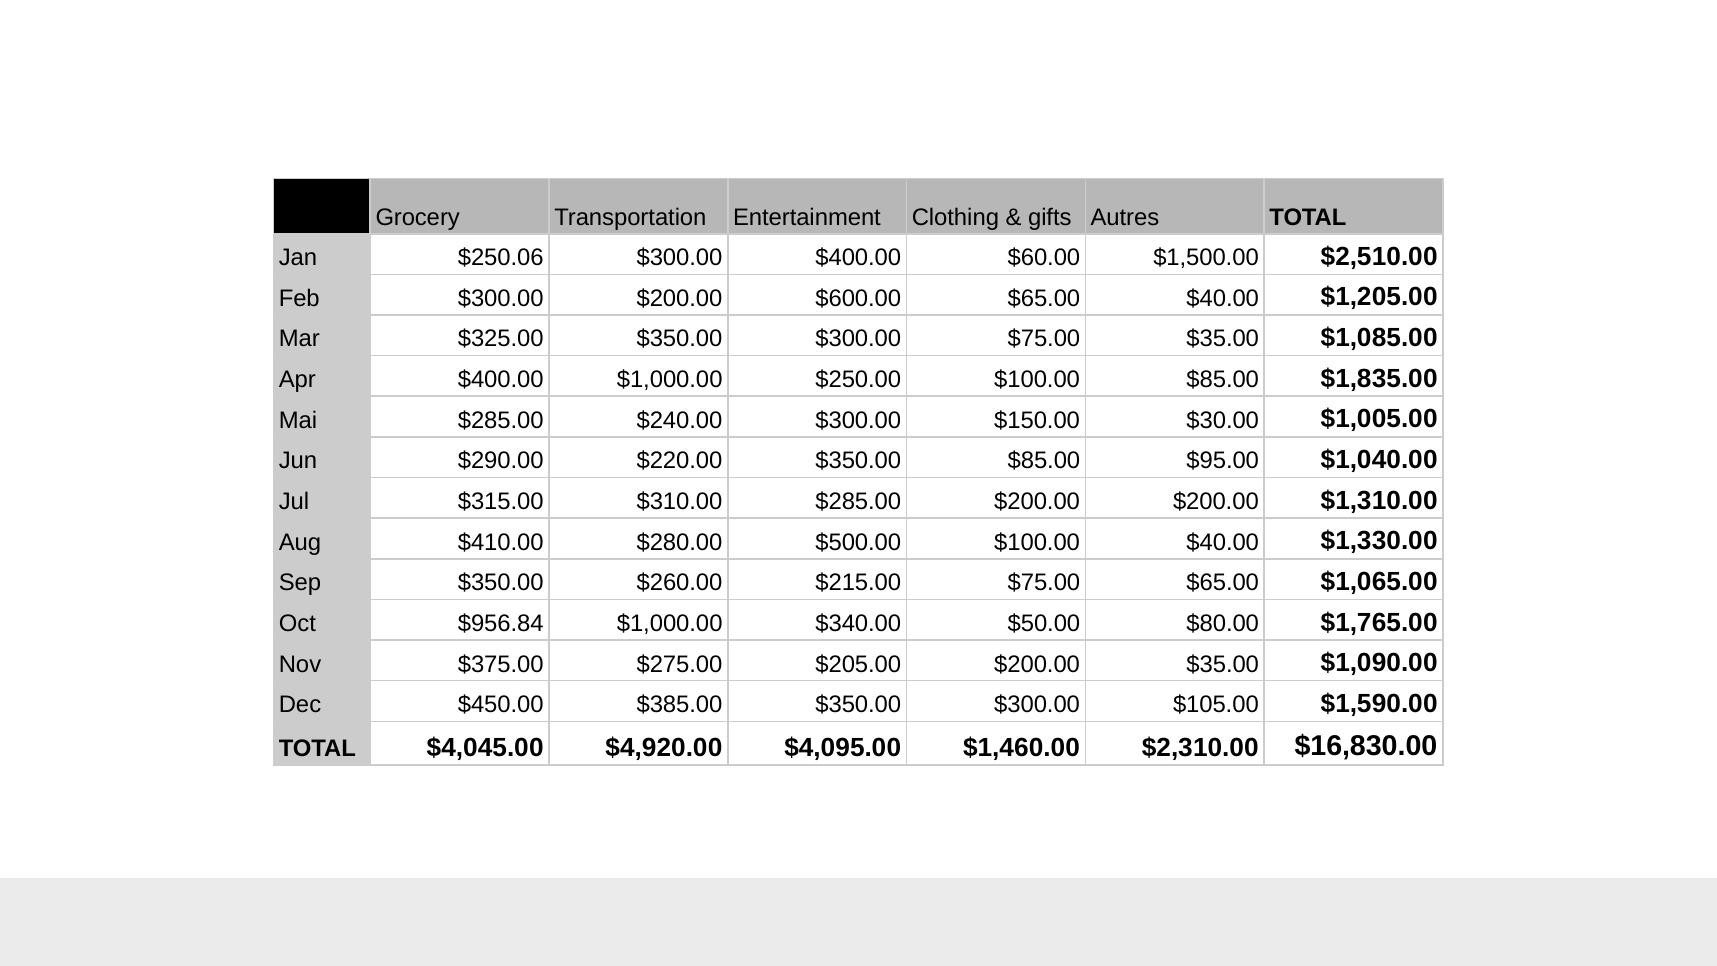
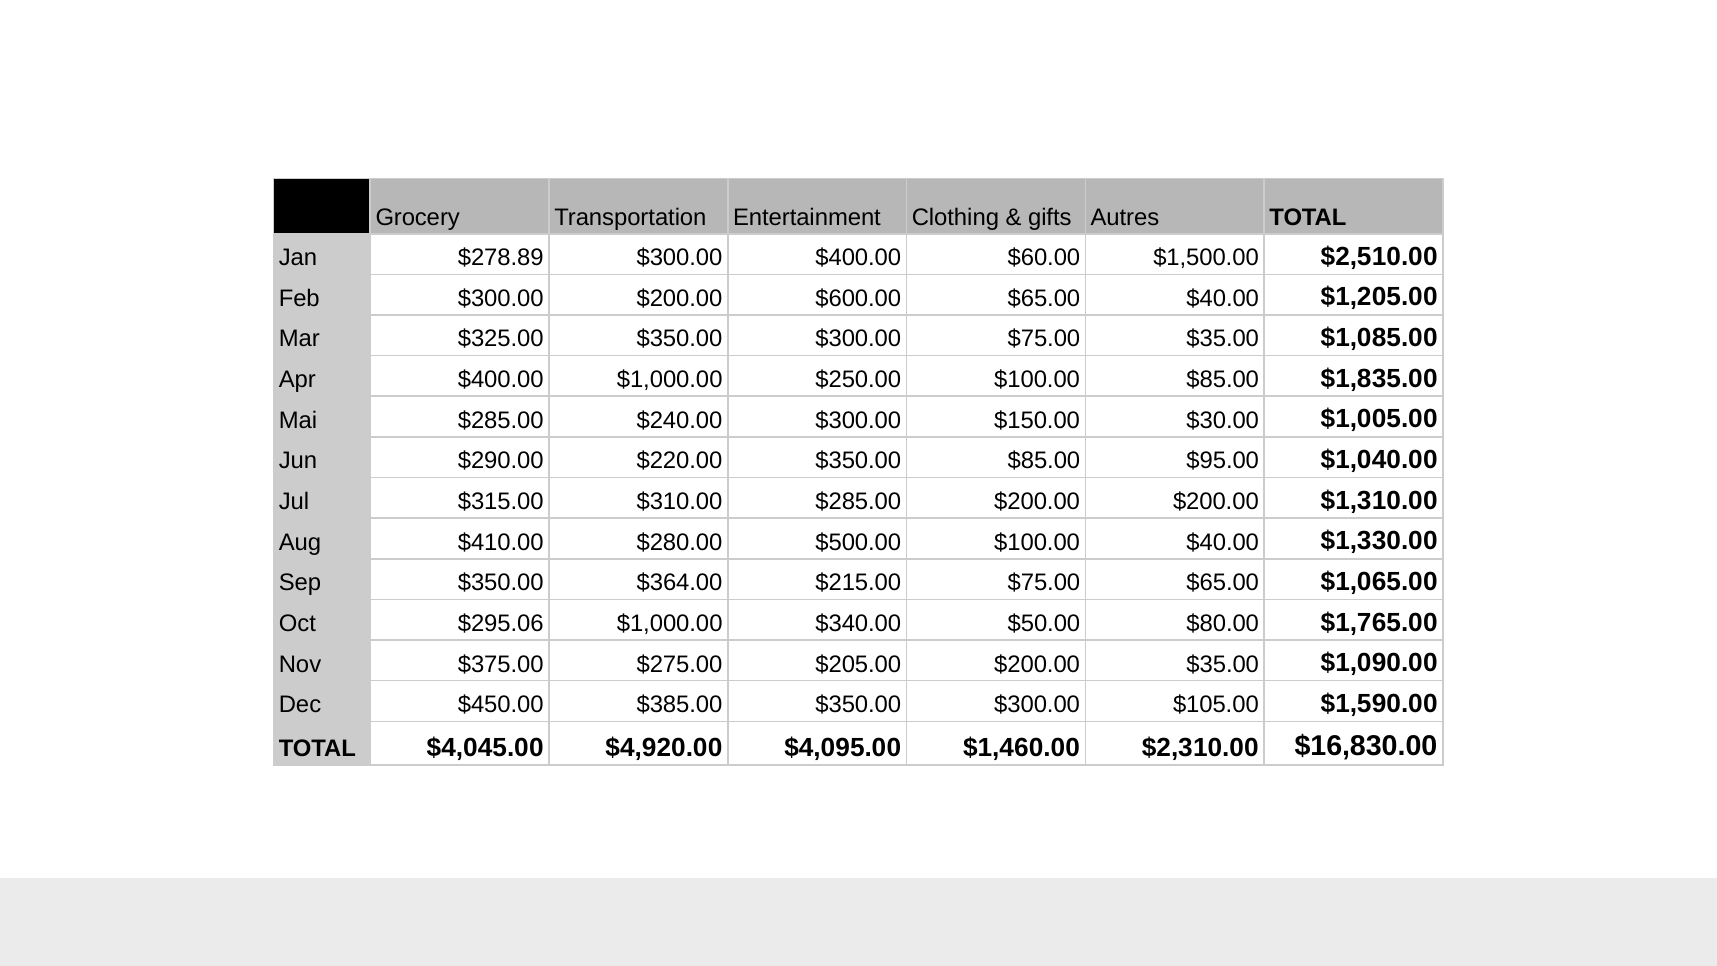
$250.06: $250.06 -> $278.89 (501, 258)
$260.00: $260.00 -> $364.00 (680, 583)
$956.84: $956.84 -> $295.06 (501, 623)
